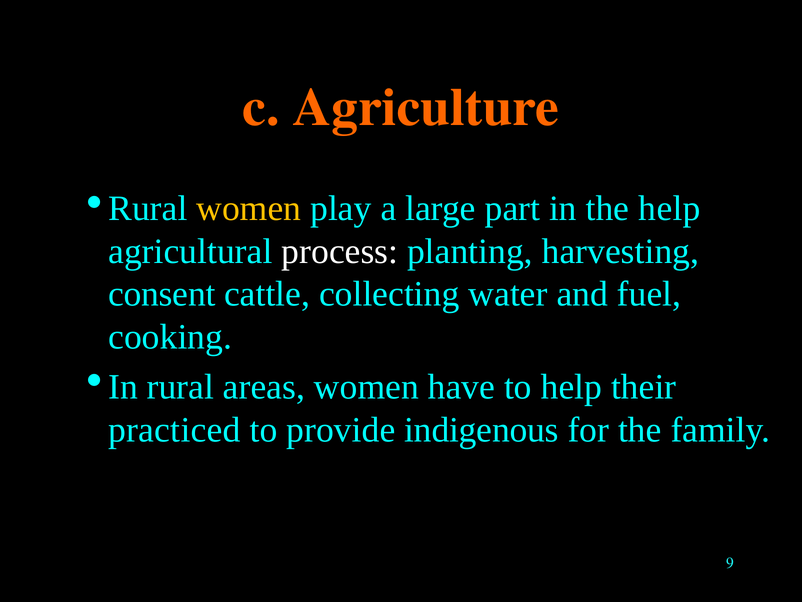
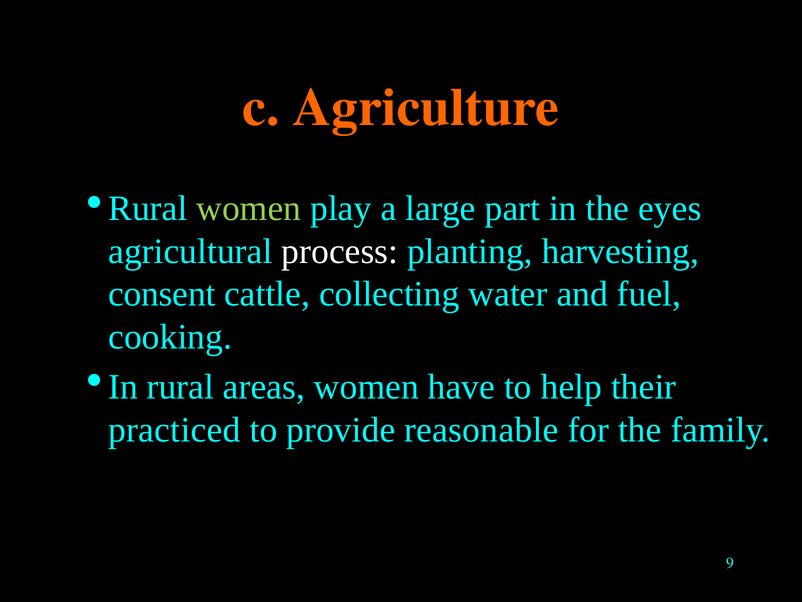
women colour: yellow -> light green (249, 208)
the help: help -> eyes (670, 208)
indigenous: indigenous -> reasonable (481, 429)
